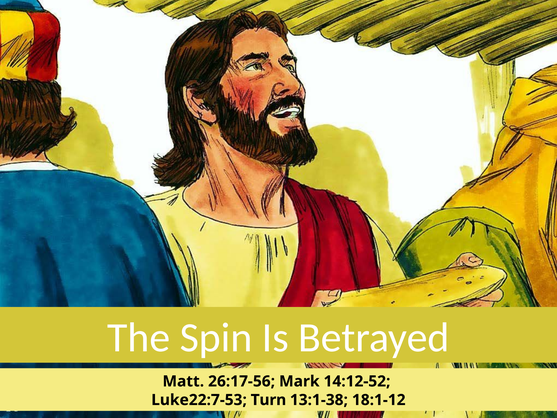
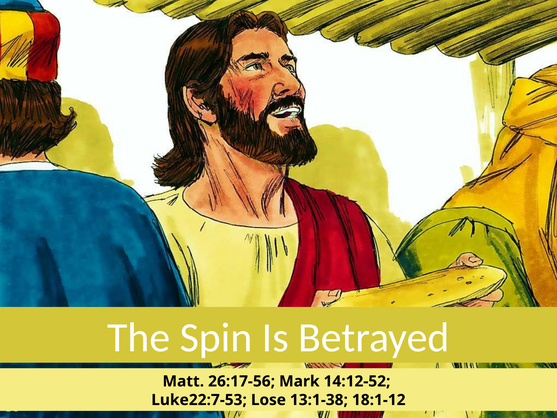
Turn: Turn -> Lose (268, 400)
